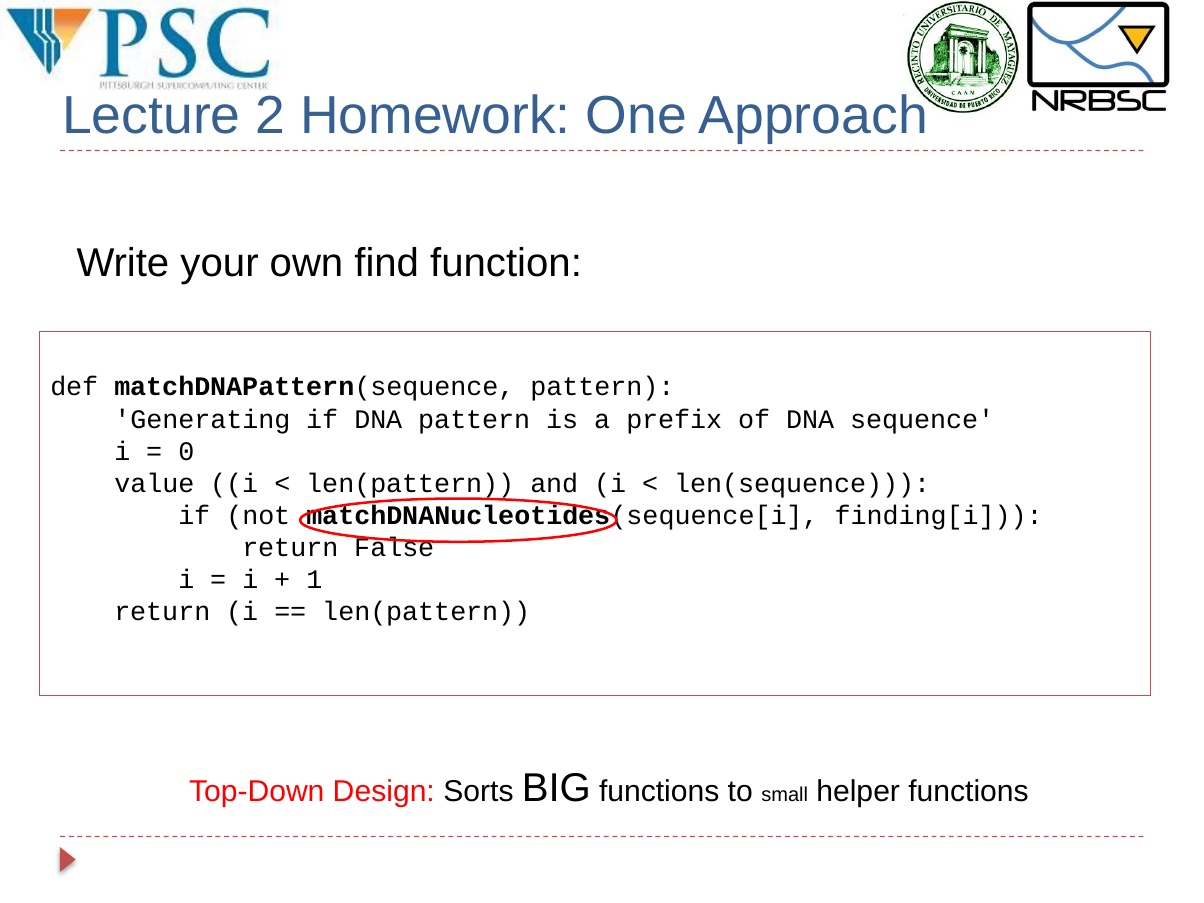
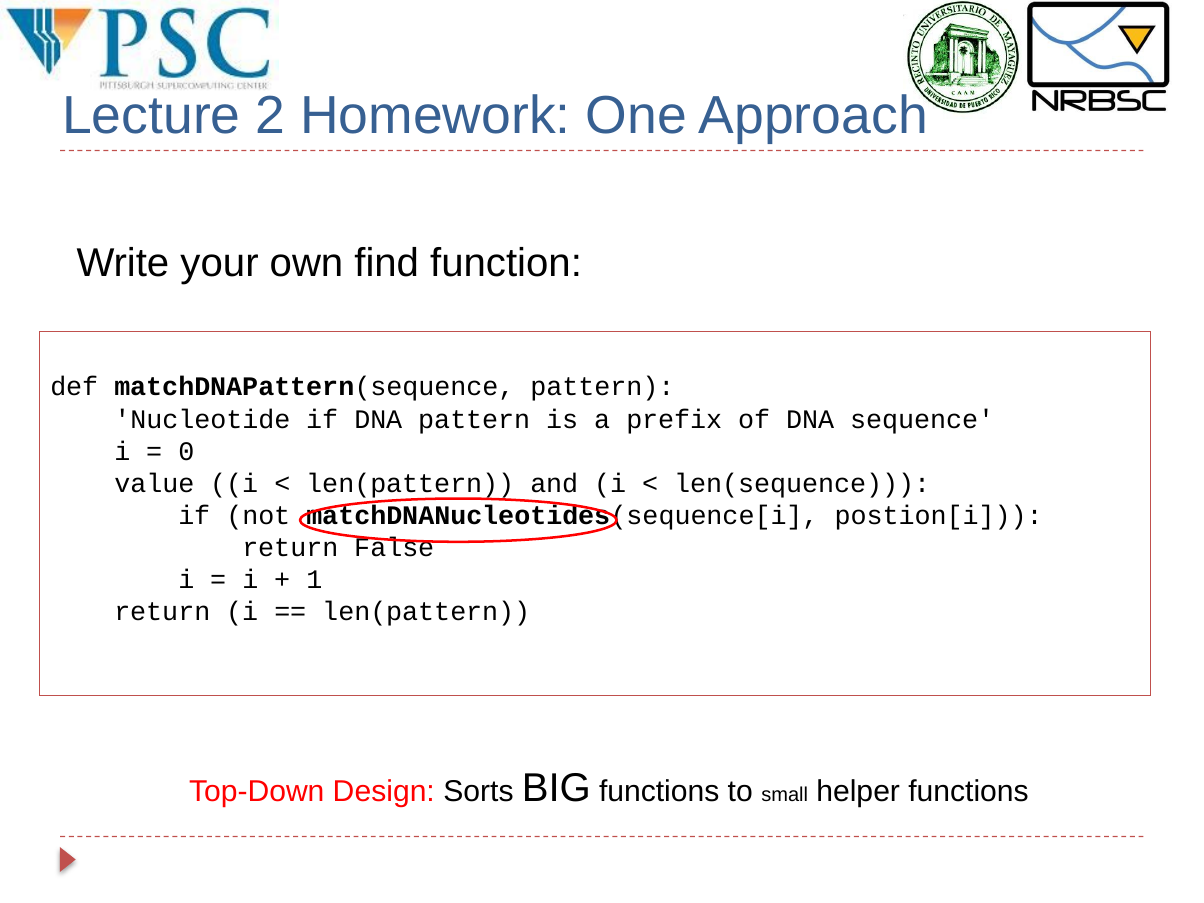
Generating: Generating -> Nucleotide (202, 419)
finding[i: finding[i -> postion[i (939, 516)
